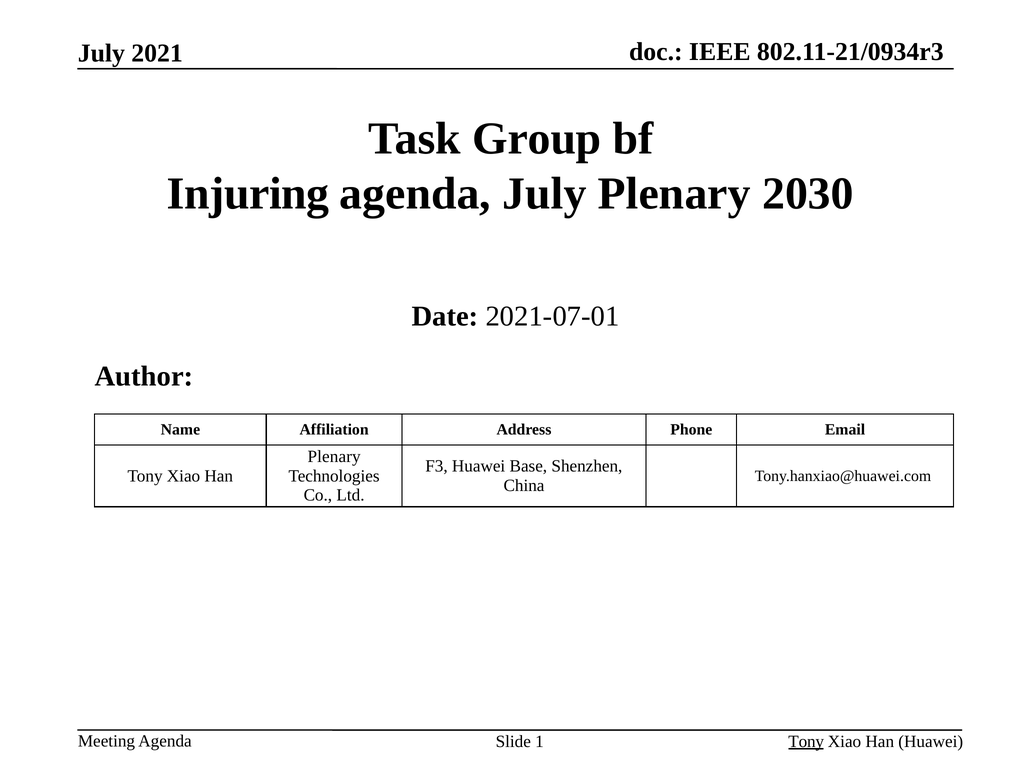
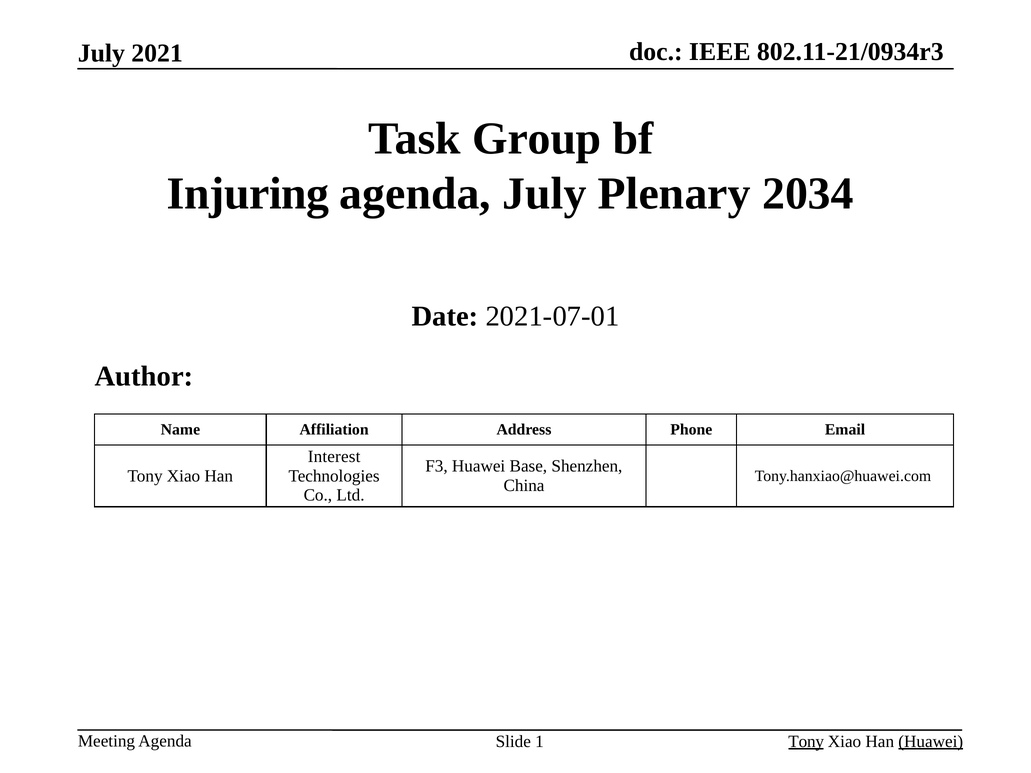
2030: 2030 -> 2034 (808, 194)
Plenary: Plenary -> Interest (334, 457)
Huawei underline: none -> present (931, 742)
